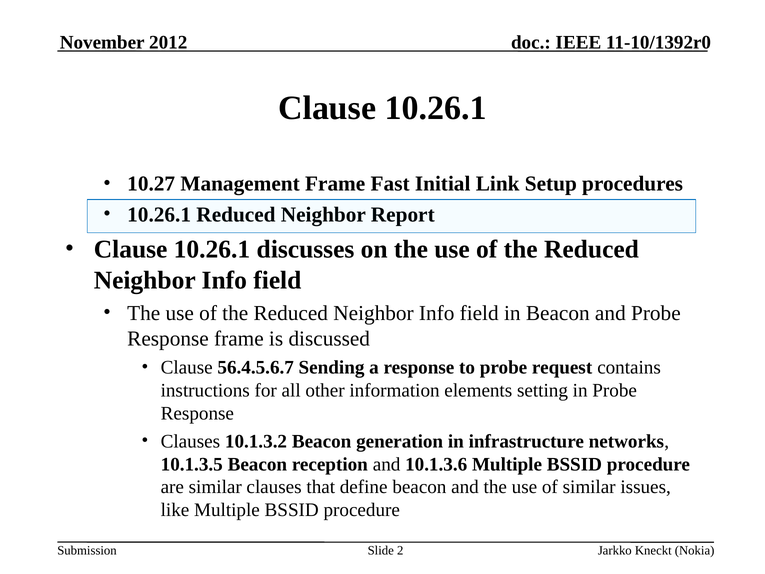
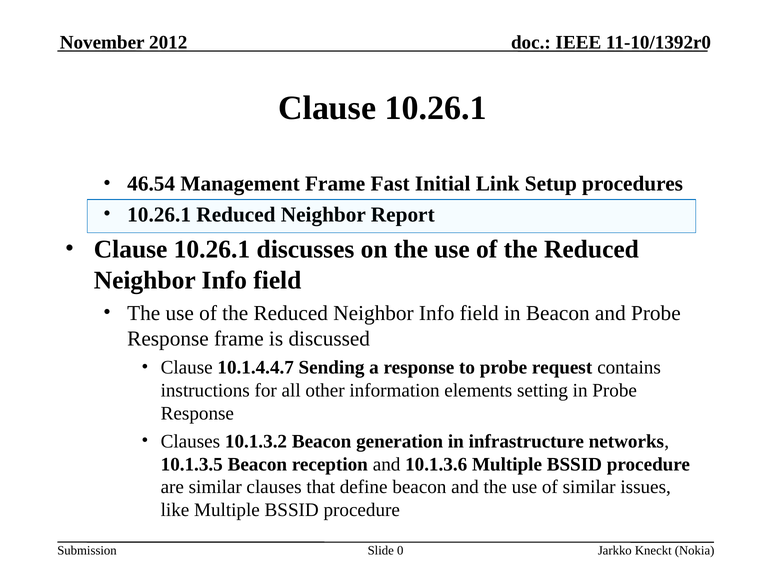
10.27: 10.27 -> 46.54 (151, 184)
56.4.5.6.7: 56.4.5.6.7 -> 10.1.4.4.7 (256, 367)
2: 2 -> 0 (400, 550)
